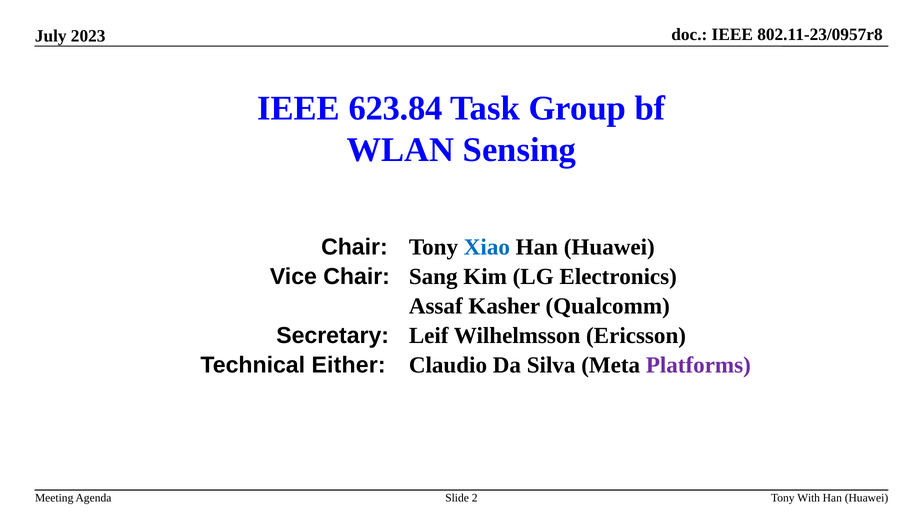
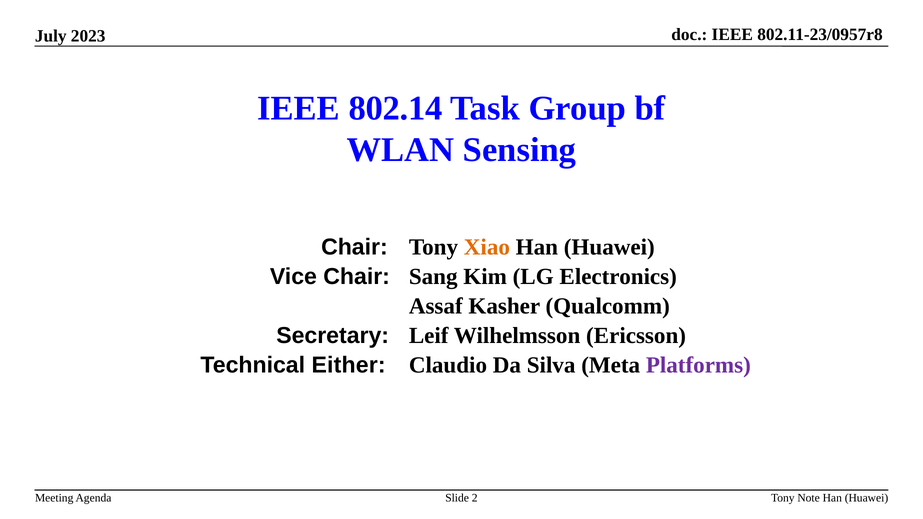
623.84: 623.84 -> 802.14 (396, 109)
Xiao colour: blue -> orange (487, 247)
With: With -> Note (809, 498)
